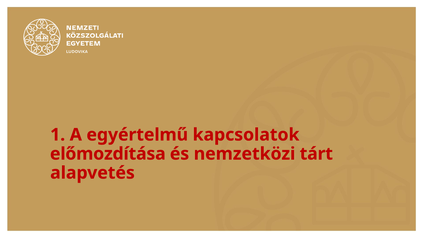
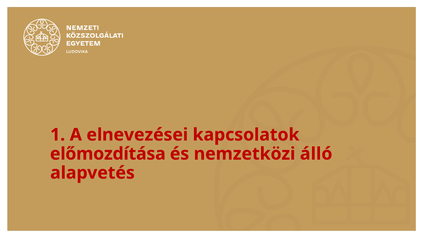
egyértelmű: egyértelmű -> elnevezései (137, 135)
tárt: tárt -> álló (316, 154)
